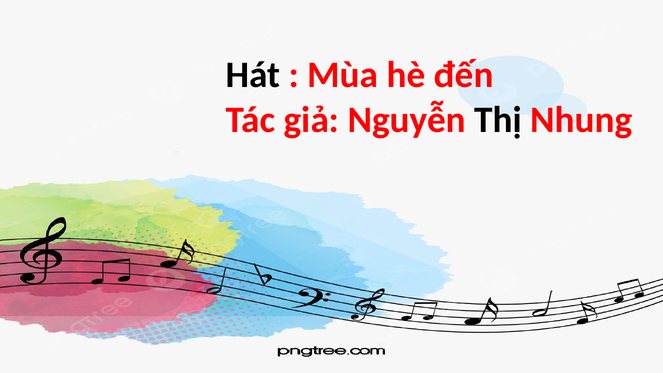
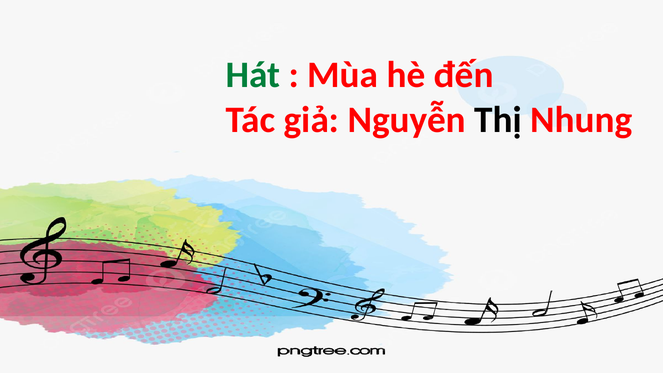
Hát colour: black -> green (253, 75)
